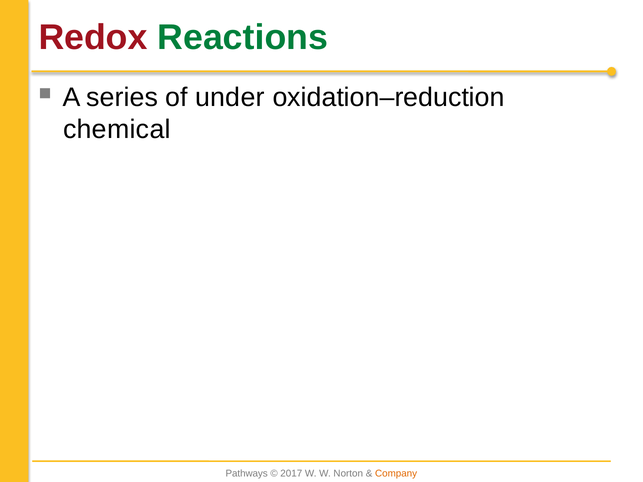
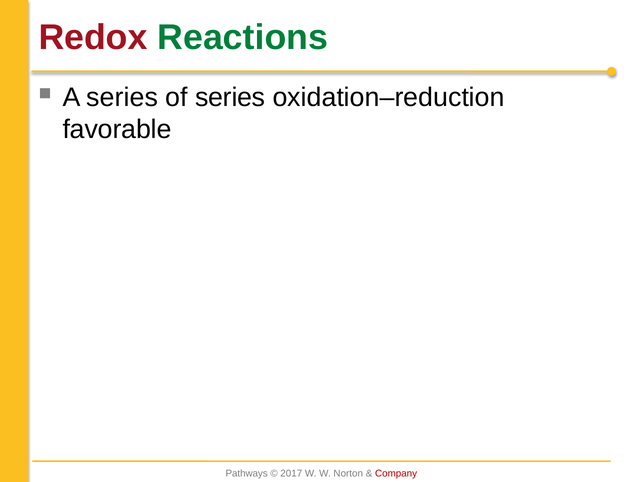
of under: under -> series (230, 97)
chemical: chemical -> favorable (117, 130)
Company colour: orange -> red (396, 474)
